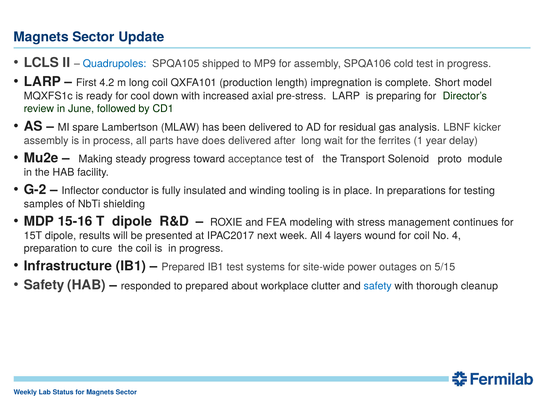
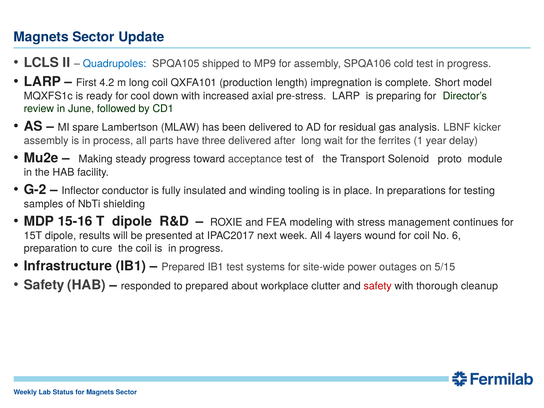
does: does -> three (214, 141)
No 4: 4 -> 6 (456, 236)
safety colour: blue -> red (378, 286)
